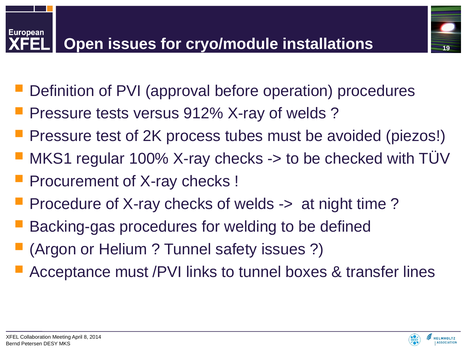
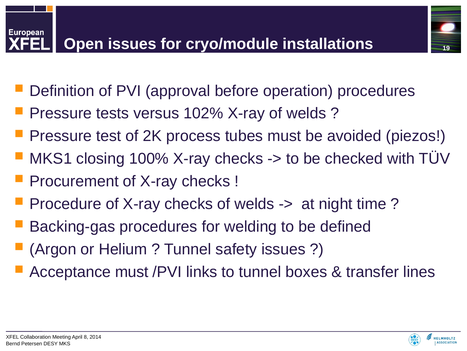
912%: 912% -> 102% (203, 113)
regular: regular -> closing (101, 158)
